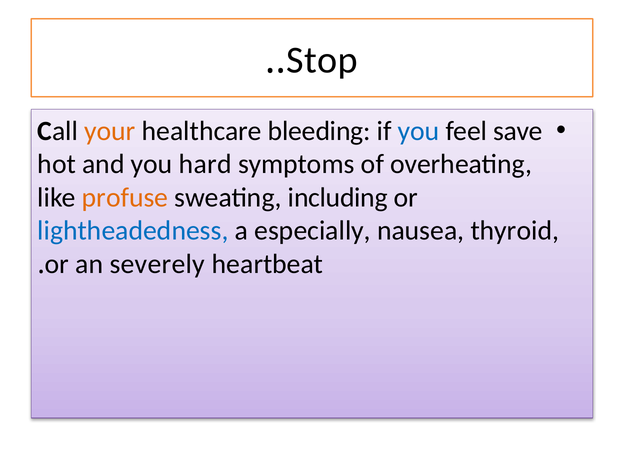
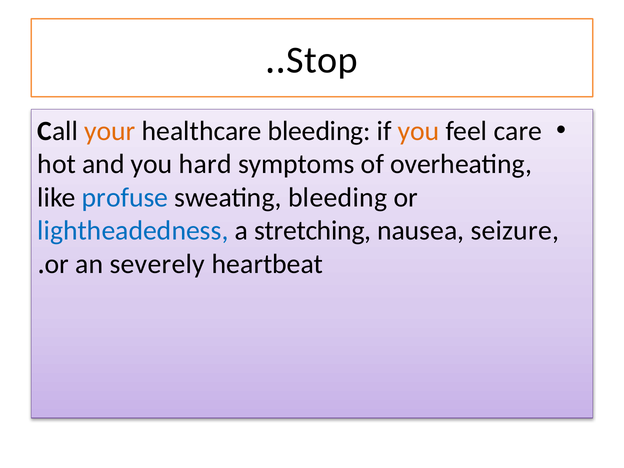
you colour: blue -> orange (419, 131)
save: save -> care (518, 131)
profuse colour: orange -> blue (125, 197)
sweating including: including -> bleeding (338, 197)
especially: especially -> stretching (313, 231)
thyroid: thyroid -> seizure (515, 231)
